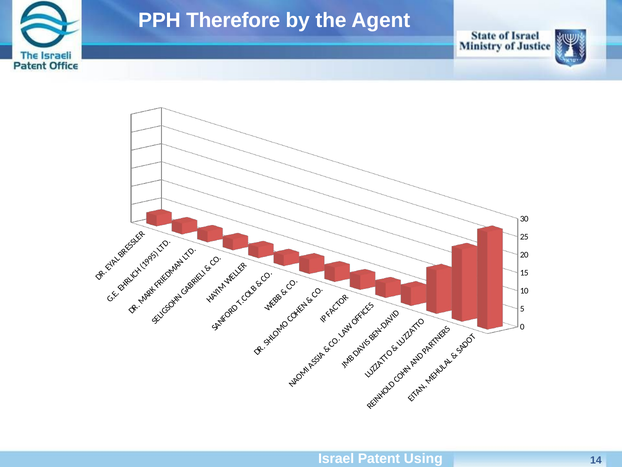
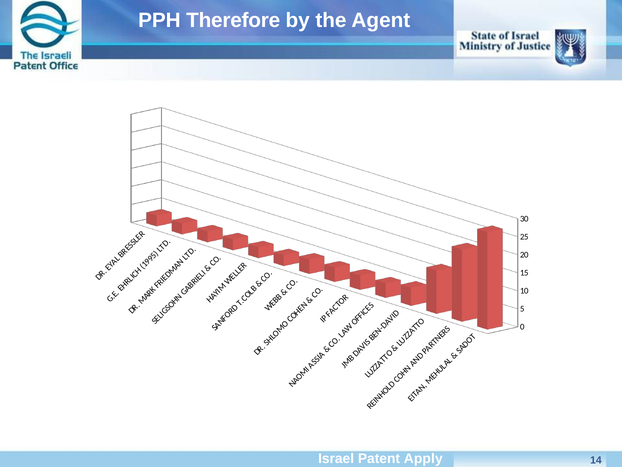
Using: Using -> Apply (423, 458)
